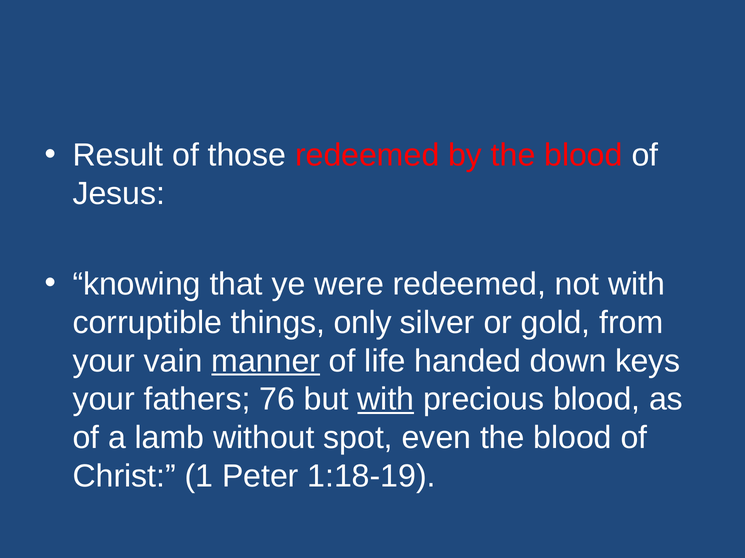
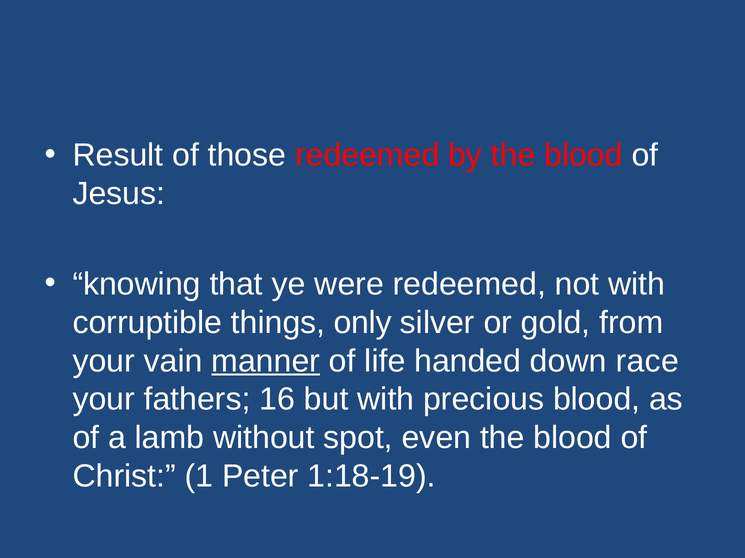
keys: keys -> race (647, 361)
76: 76 -> 16 (277, 400)
with underline: present -> none (386, 400)
